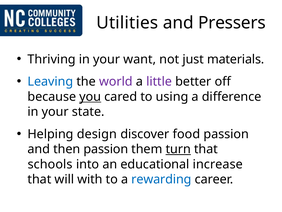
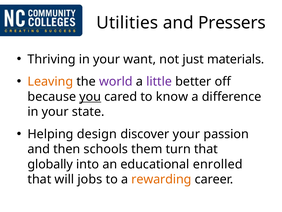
Leaving colour: blue -> orange (50, 81)
using: using -> know (172, 96)
discover food: food -> your (186, 134)
then passion: passion -> schools (106, 149)
turn underline: present -> none (178, 149)
schools: schools -> globally (50, 164)
increase: increase -> enrolled (218, 164)
with: with -> jobs (90, 179)
rewarding colour: blue -> orange (161, 179)
